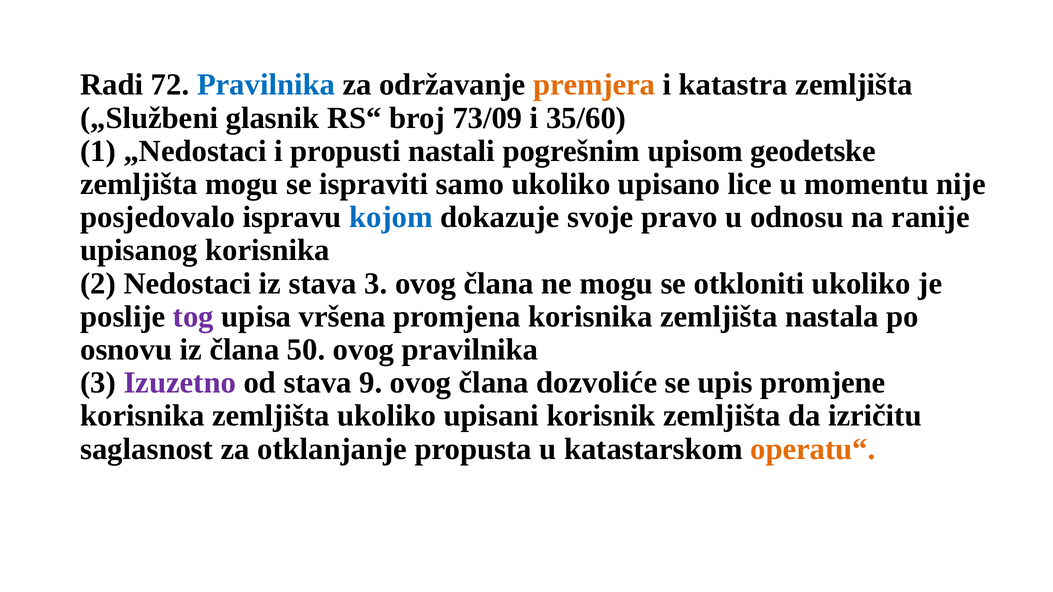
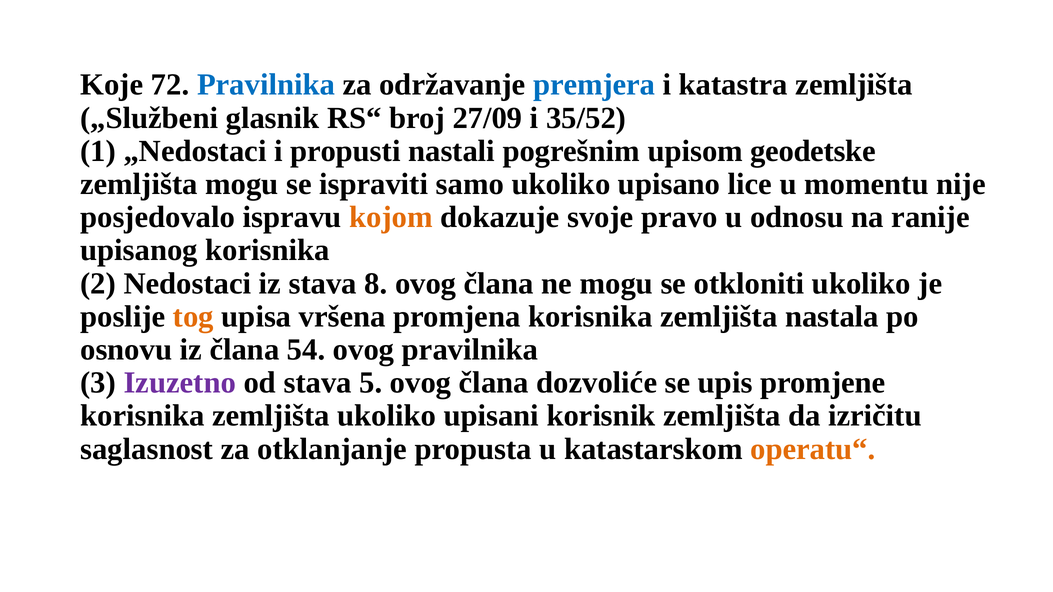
Radi: Radi -> Koje (112, 85)
premjera colour: orange -> blue (594, 85)
73/09: 73/09 -> 27/09 (487, 118)
35/60: 35/60 -> 35/52 (586, 118)
kojom colour: blue -> orange (391, 217)
stava 3: 3 -> 8 (376, 284)
tog colour: purple -> orange (193, 317)
50: 50 -> 54 (306, 350)
9: 9 -> 5 (371, 383)
